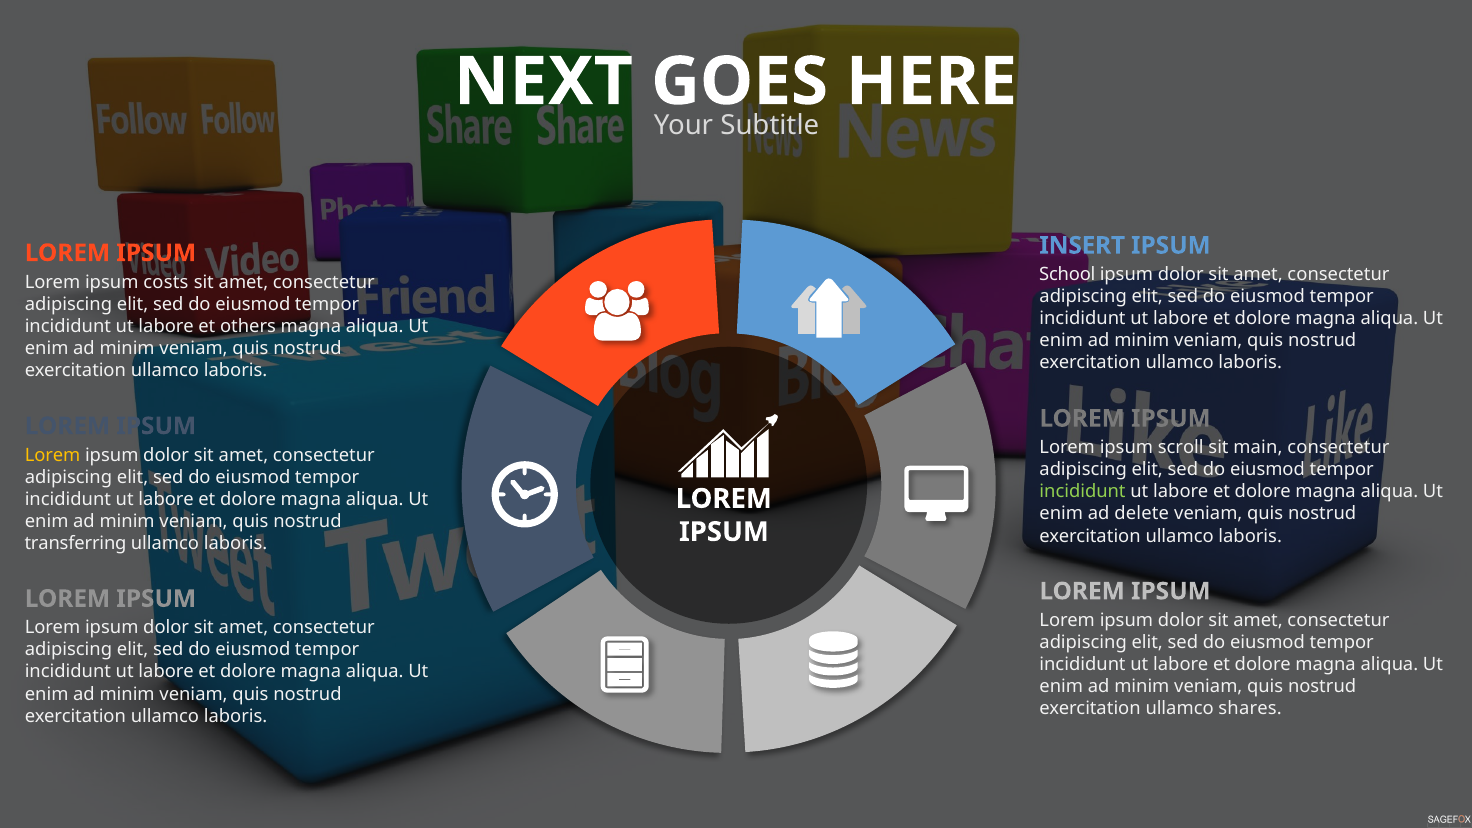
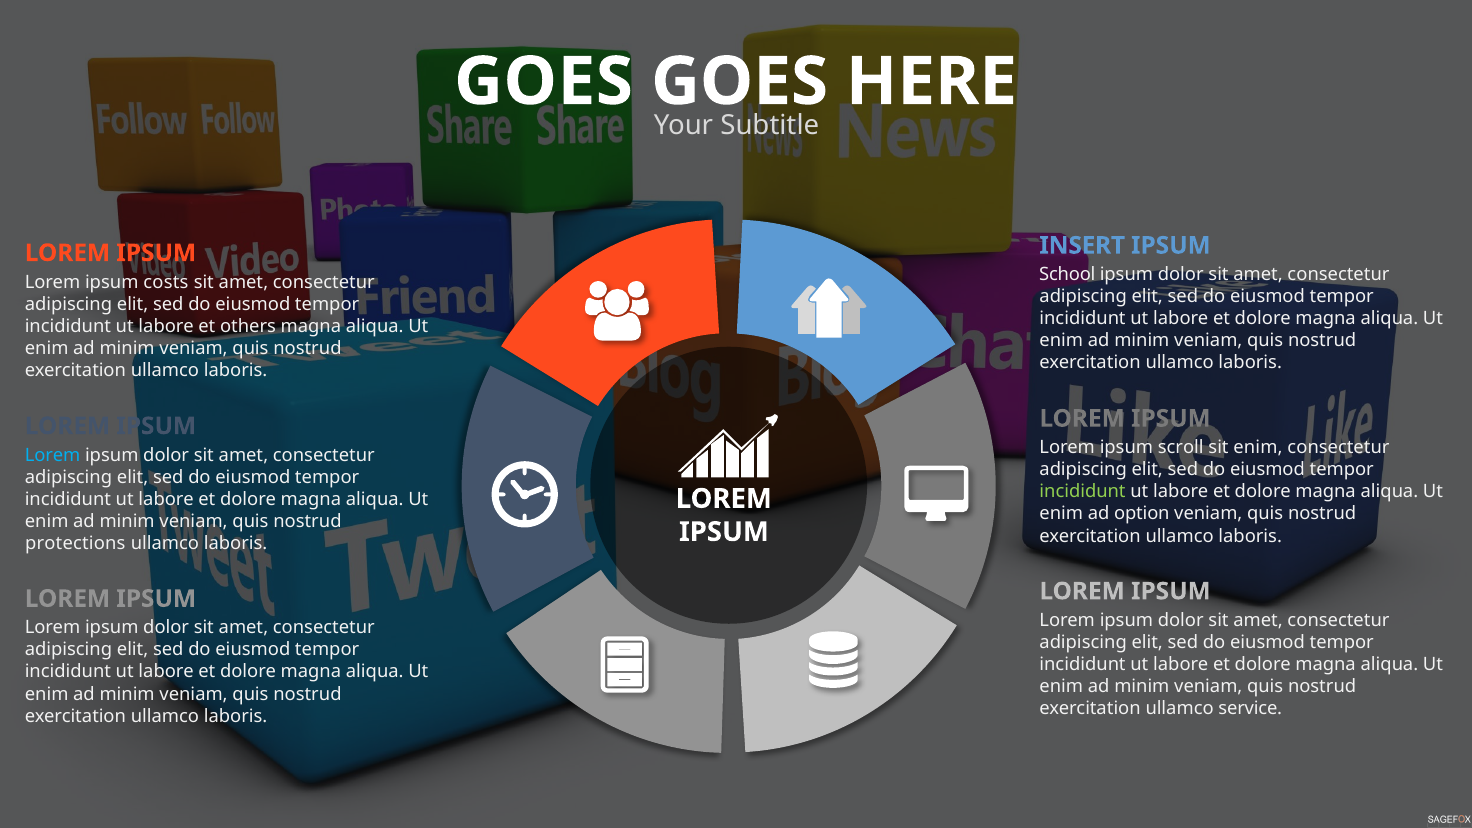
NEXT: NEXT -> GOES (544, 82)
sit main: main -> enim (1258, 448)
Lorem colour: yellow -> light blue (53, 455)
delete: delete -> option (1142, 514)
transferring: transferring -> protections (75, 543)
shares: shares -> service (1250, 709)
